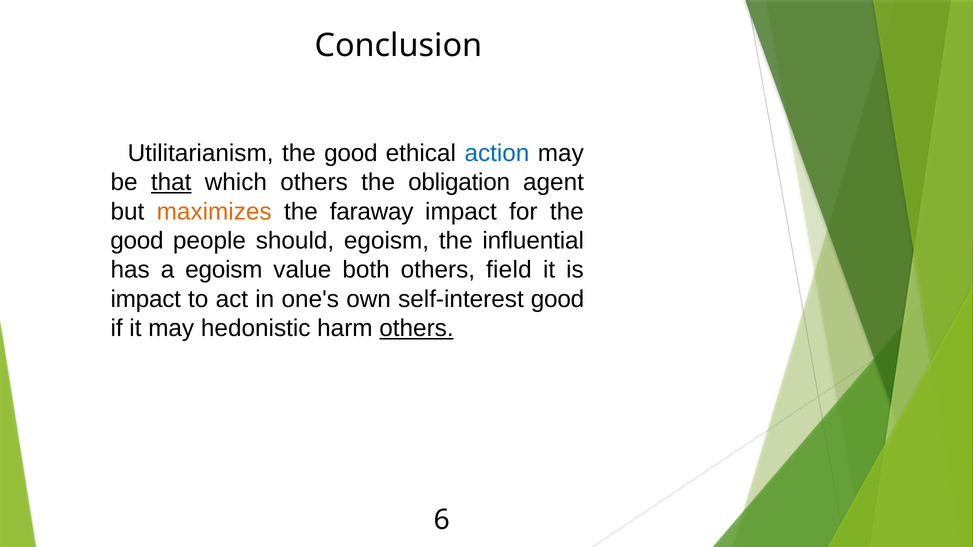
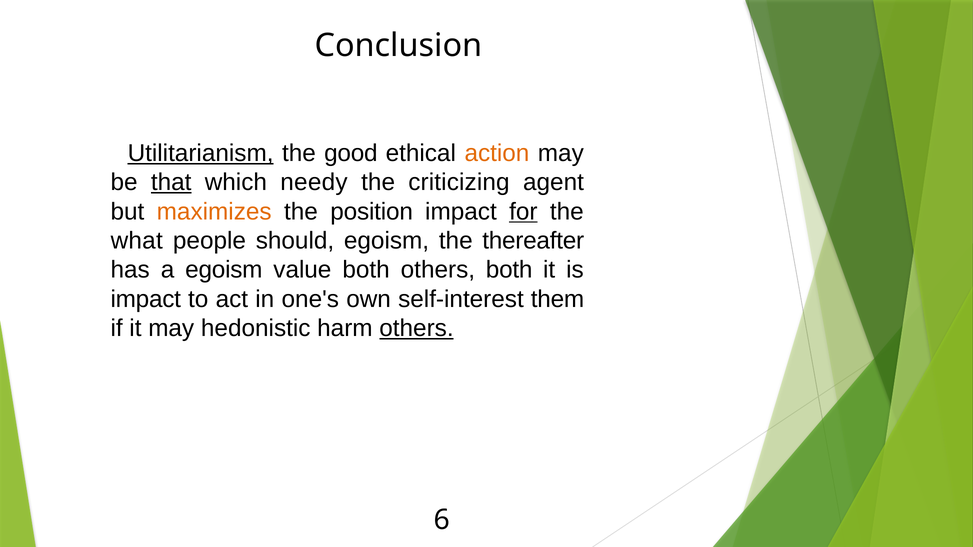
Utilitarianism underline: none -> present (201, 153)
action colour: blue -> orange (497, 153)
which others: others -> needy (314, 182)
obligation: obligation -> criticizing (459, 182)
faraway: faraway -> position (372, 212)
for underline: none -> present (523, 212)
good: good -> what (137, 241)
influential: influential -> thereafter (533, 241)
others field: field -> both (509, 270)
self-interest good: good -> them (558, 299)
